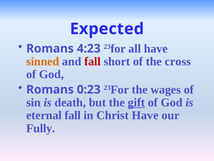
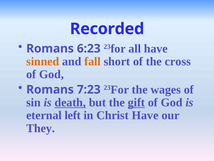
Expected: Expected -> Recorded (107, 29)
4:23: 4:23 -> 6:23 (89, 48)
fall colour: red -> orange (92, 61)
0:23: 0:23 -> 7:23 (89, 89)
death underline: none -> present (70, 102)
eternal fall: fall -> left (73, 115)
Fully: Fully -> They (41, 128)
